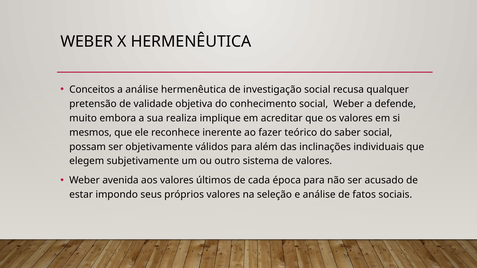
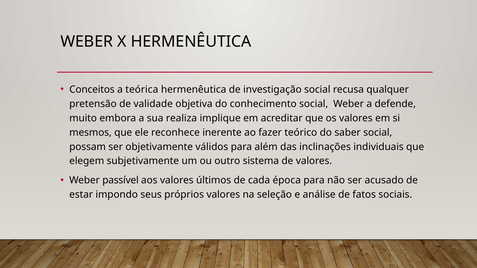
a análise: análise -> teórica (142, 90)
avenida: avenida -> passível (120, 181)
